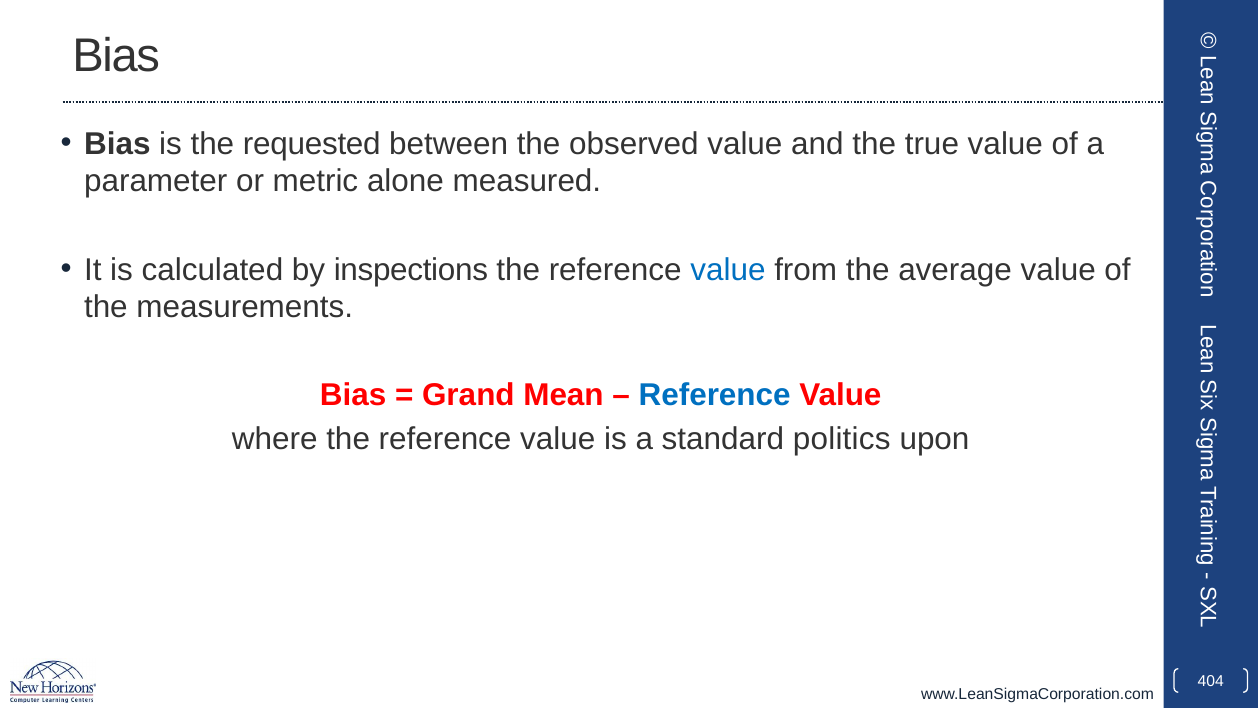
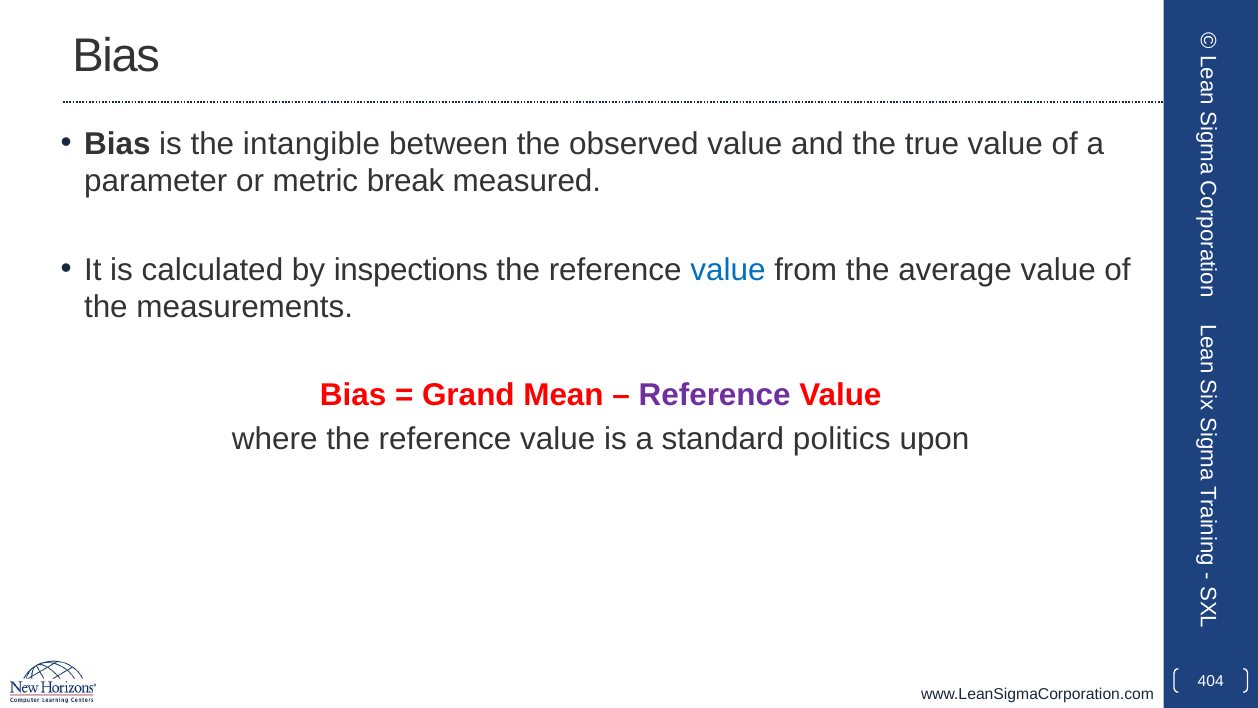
requested: requested -> intangible (312, 144)
alone: alone -> break (406, 181)
Reference colour: blue -> purple (715, 395)
